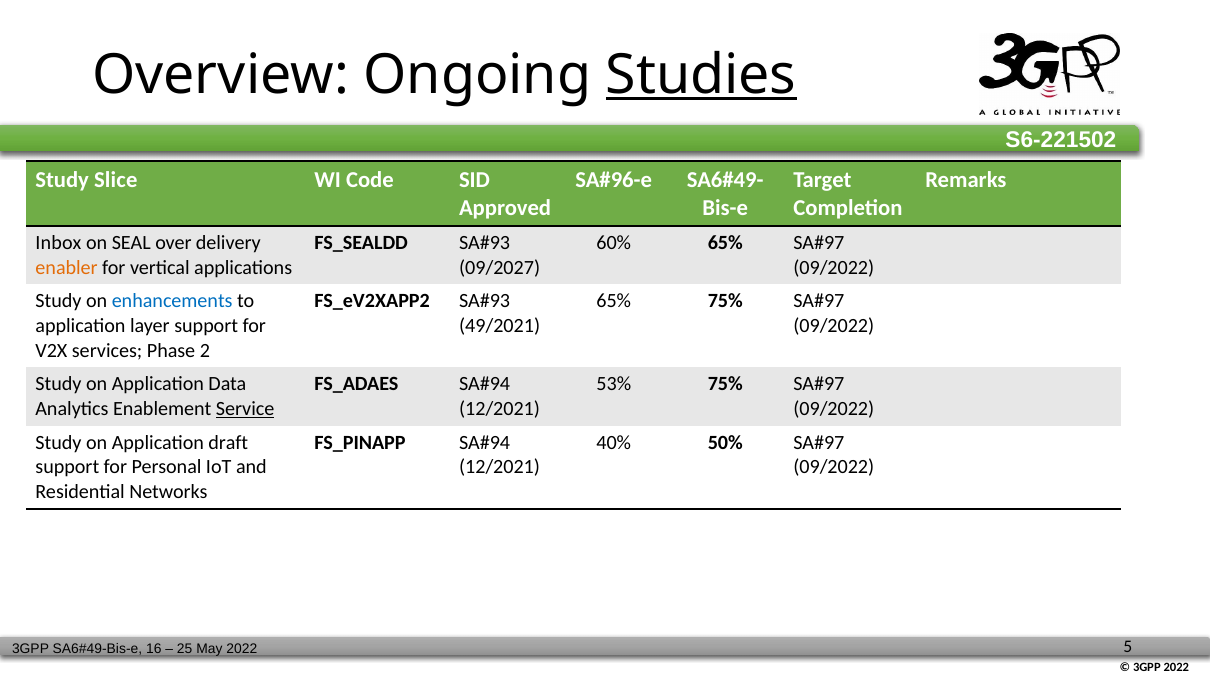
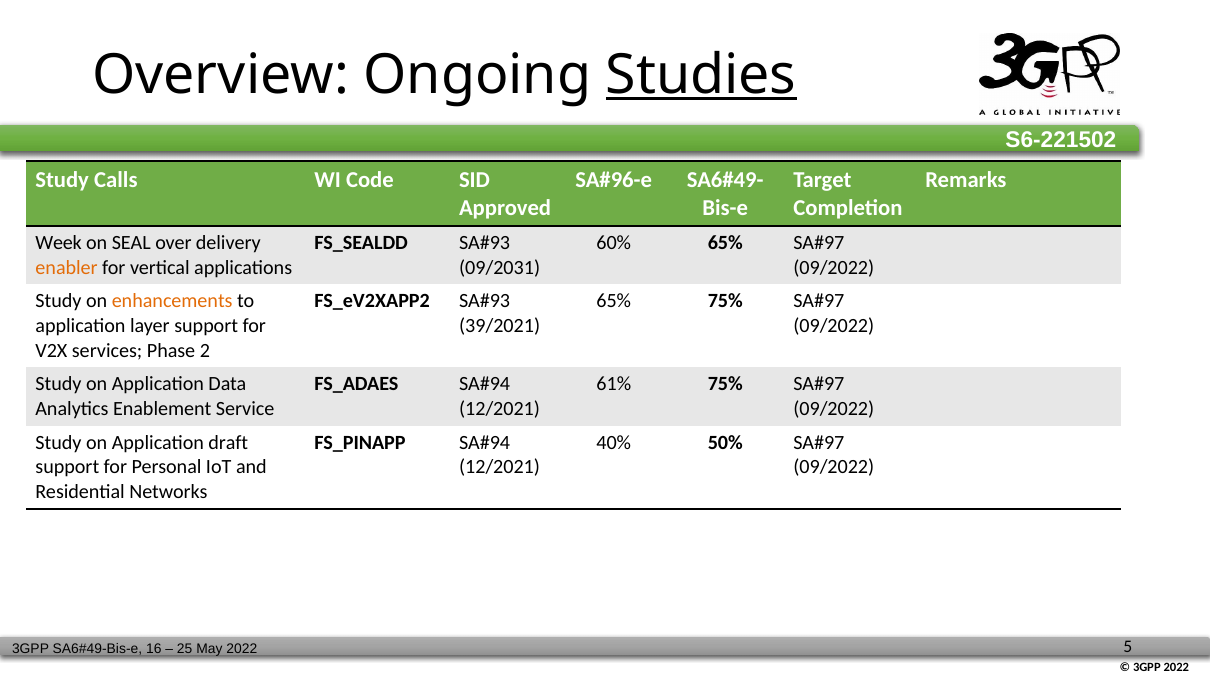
Slice: Slice -> Calls (116, 180)
Inbox: Inbox -> Week (59, 243)
09/2027: 09/2027 -> 09/2031 (500, 267)
enhancements colour: blue -> orange (172, 301)
49/2021: 49/2021 -> 39/2021 (500, 326)
53%: 53% -> 61% (614, 384)
Service underline: present -> none (245, 409)
